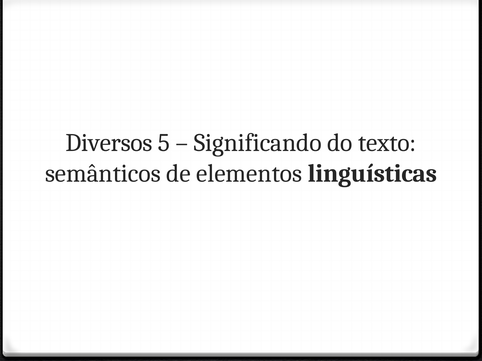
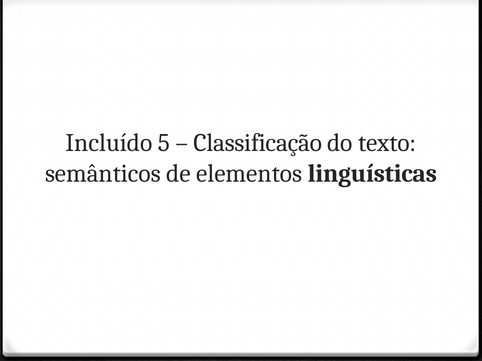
Diversos: Diversos -> Incluído (109, 143)
Significando: Significando -> Classificação (258, 143)
